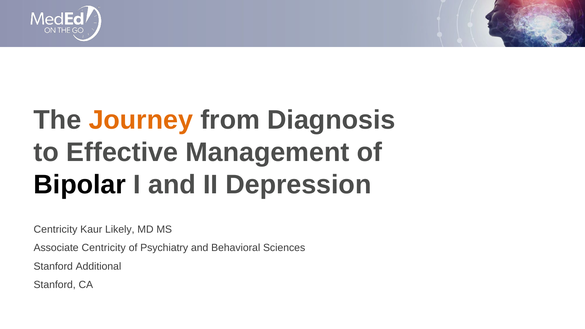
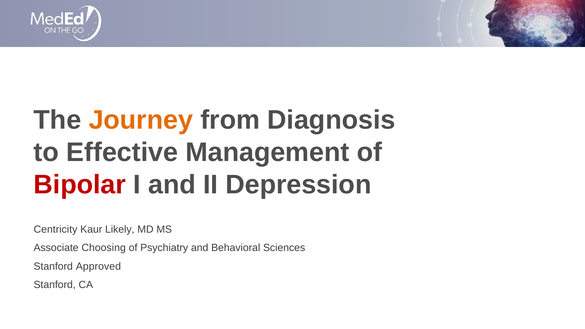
Bipolar colour: black -> red (80, 185)
Associate Centricity: Centricity -> Choosing (104, 248)
Additional: Additional -> Approved (98, 266)
